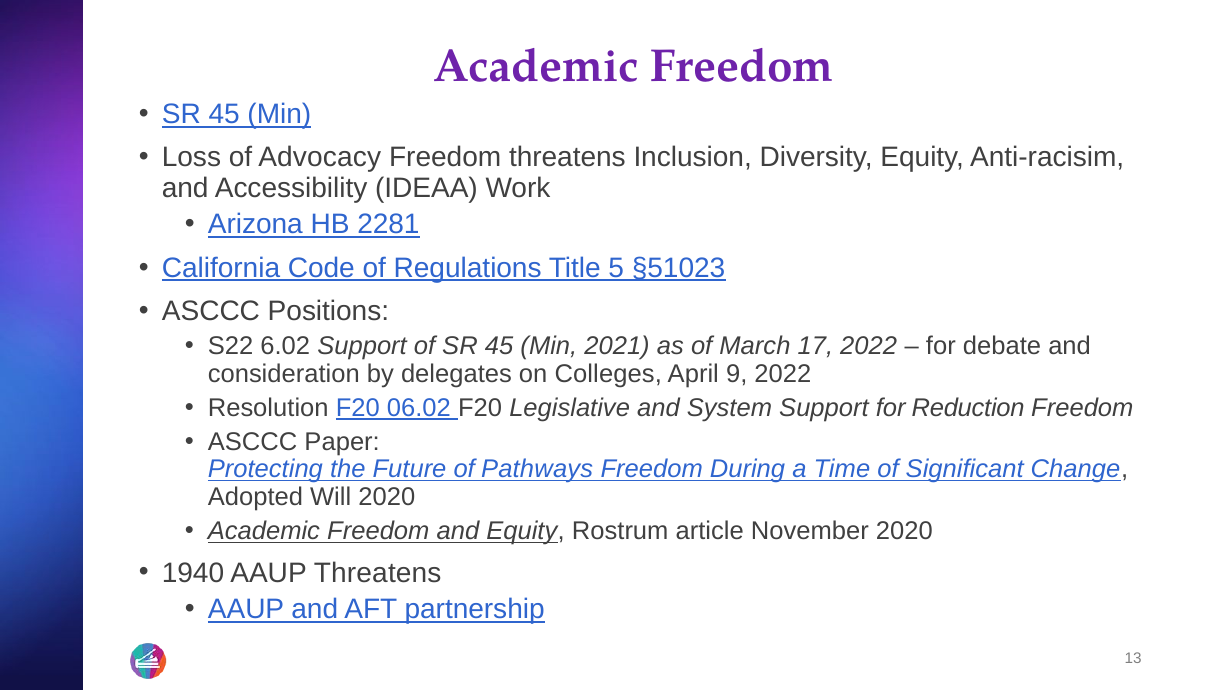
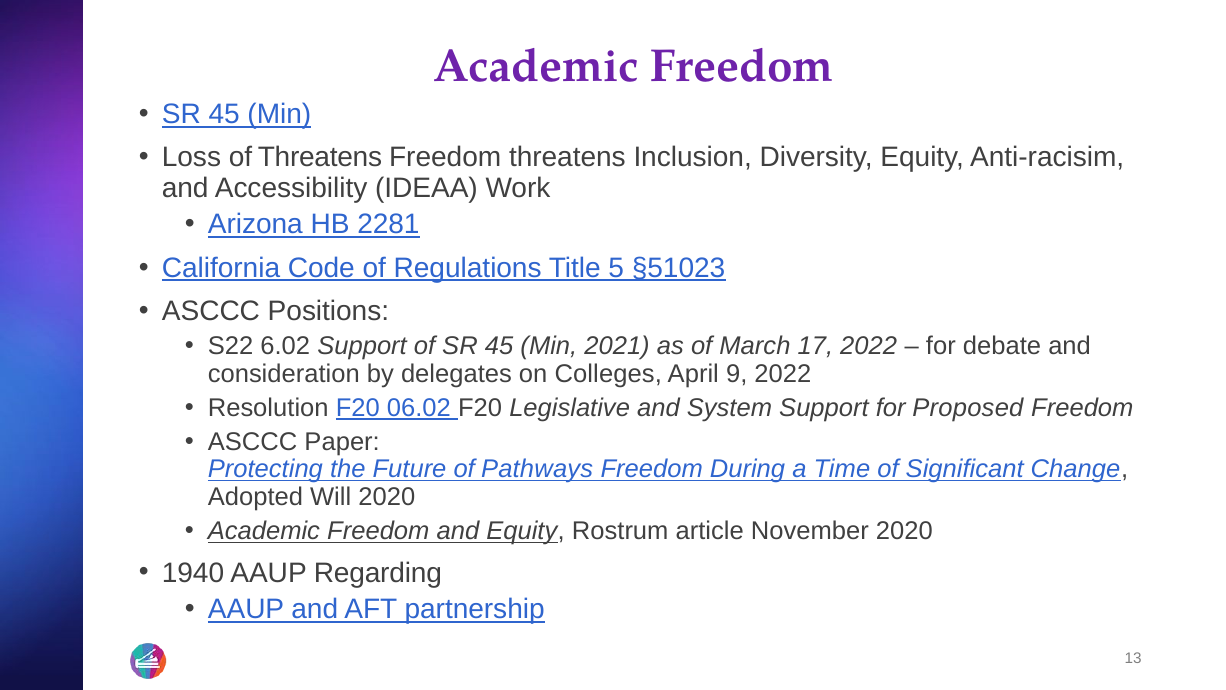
of Advocacy: Advocacy -> Threatens (320, 157)
Reduction: Reduction -> Proposed (968, 408)
AAUP Threatens: Threatens -> Regarding (378, 572)
